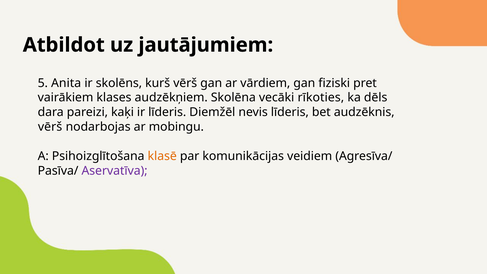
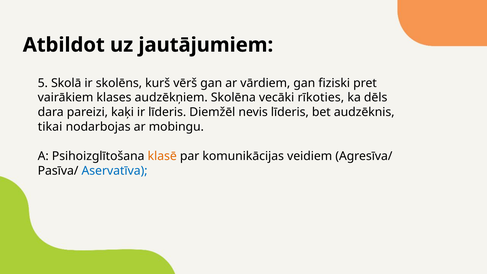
Anita: Anita -> Skolā (66, 83)
vērš: vērš -> tikai (50, 127)
Aservatīva colour: purple -> blue (115, 171)
